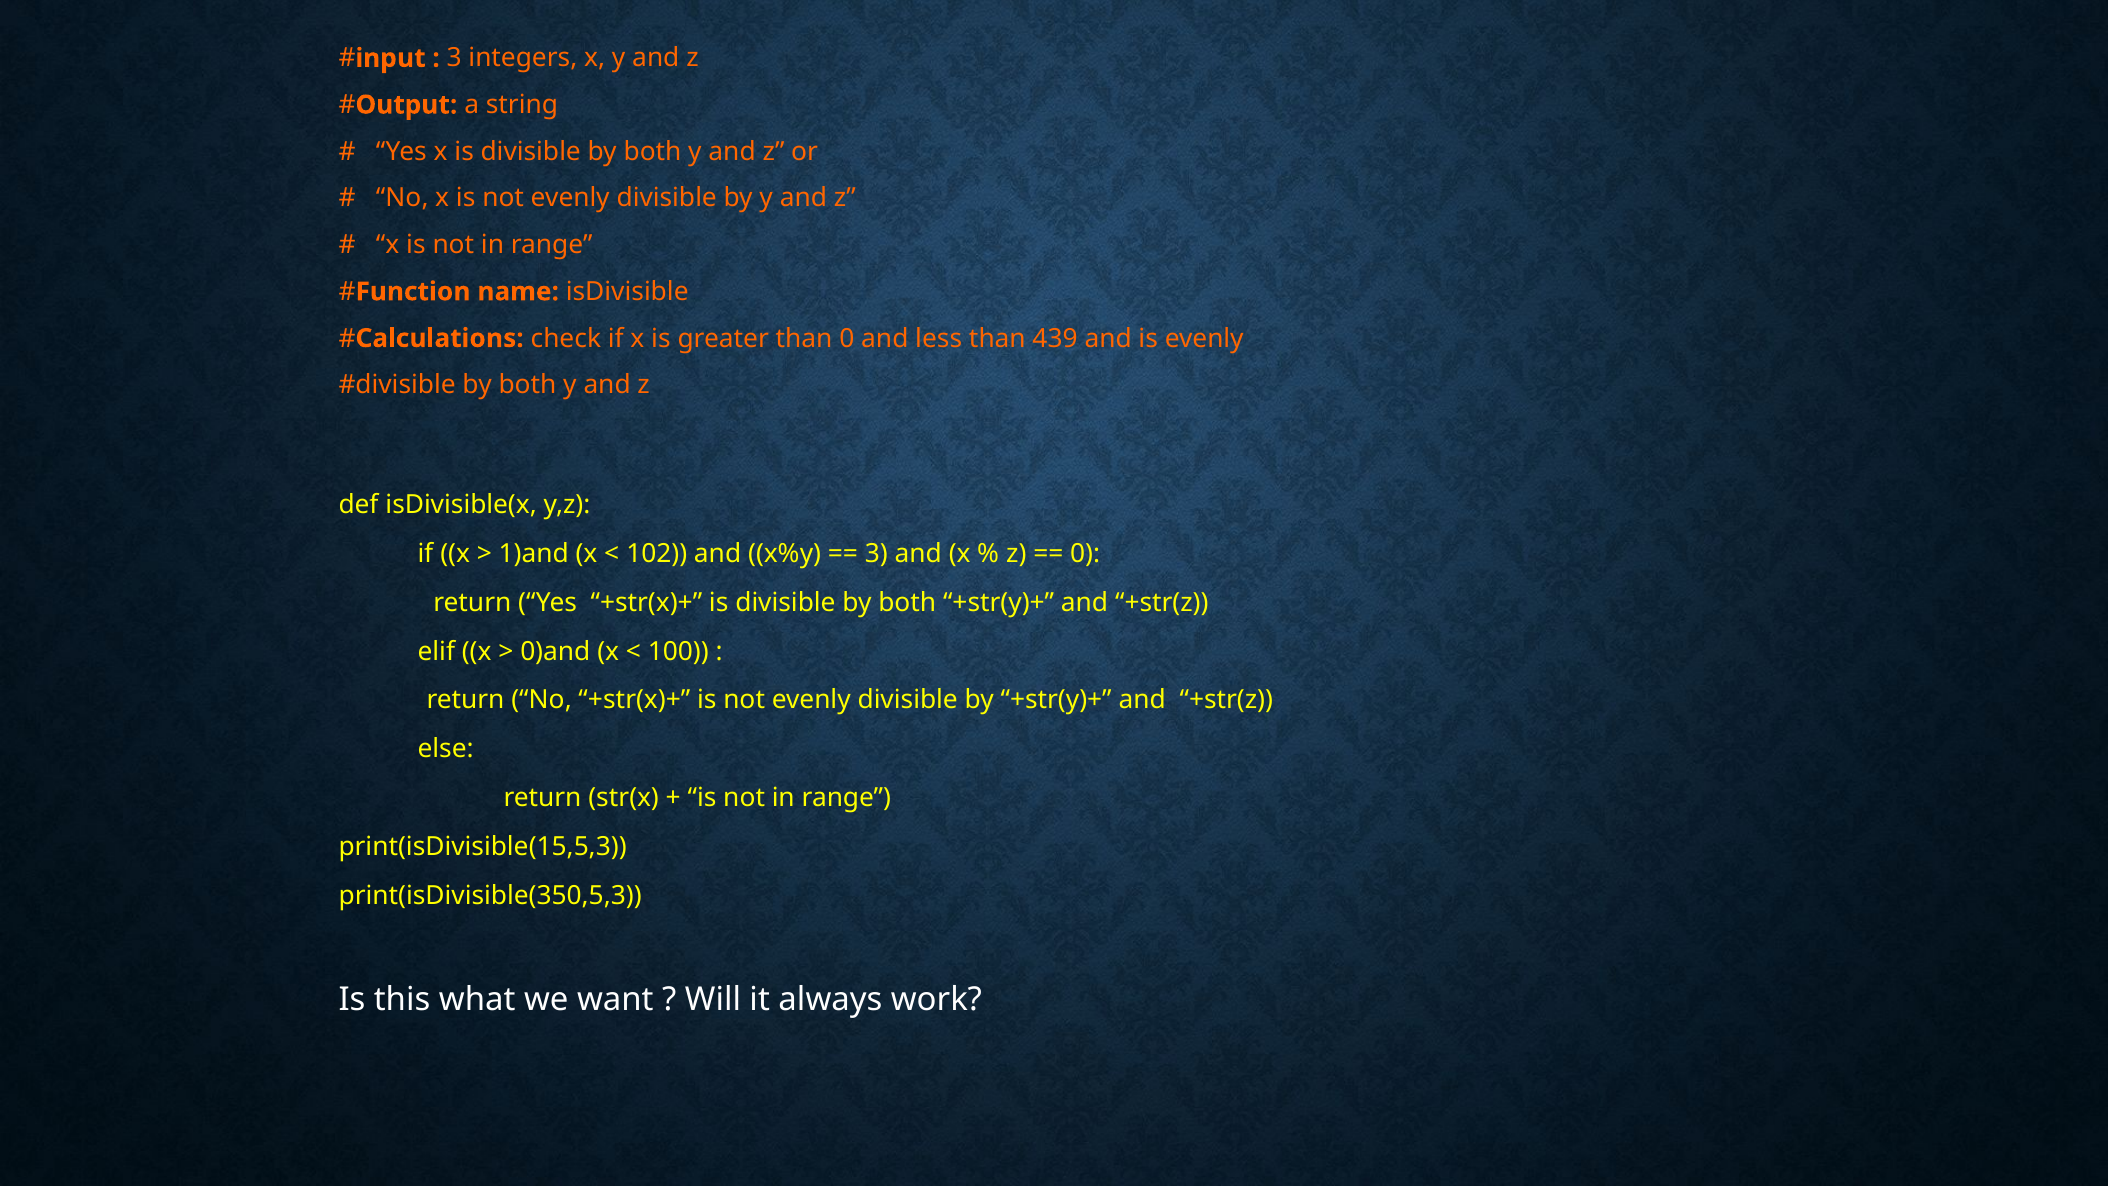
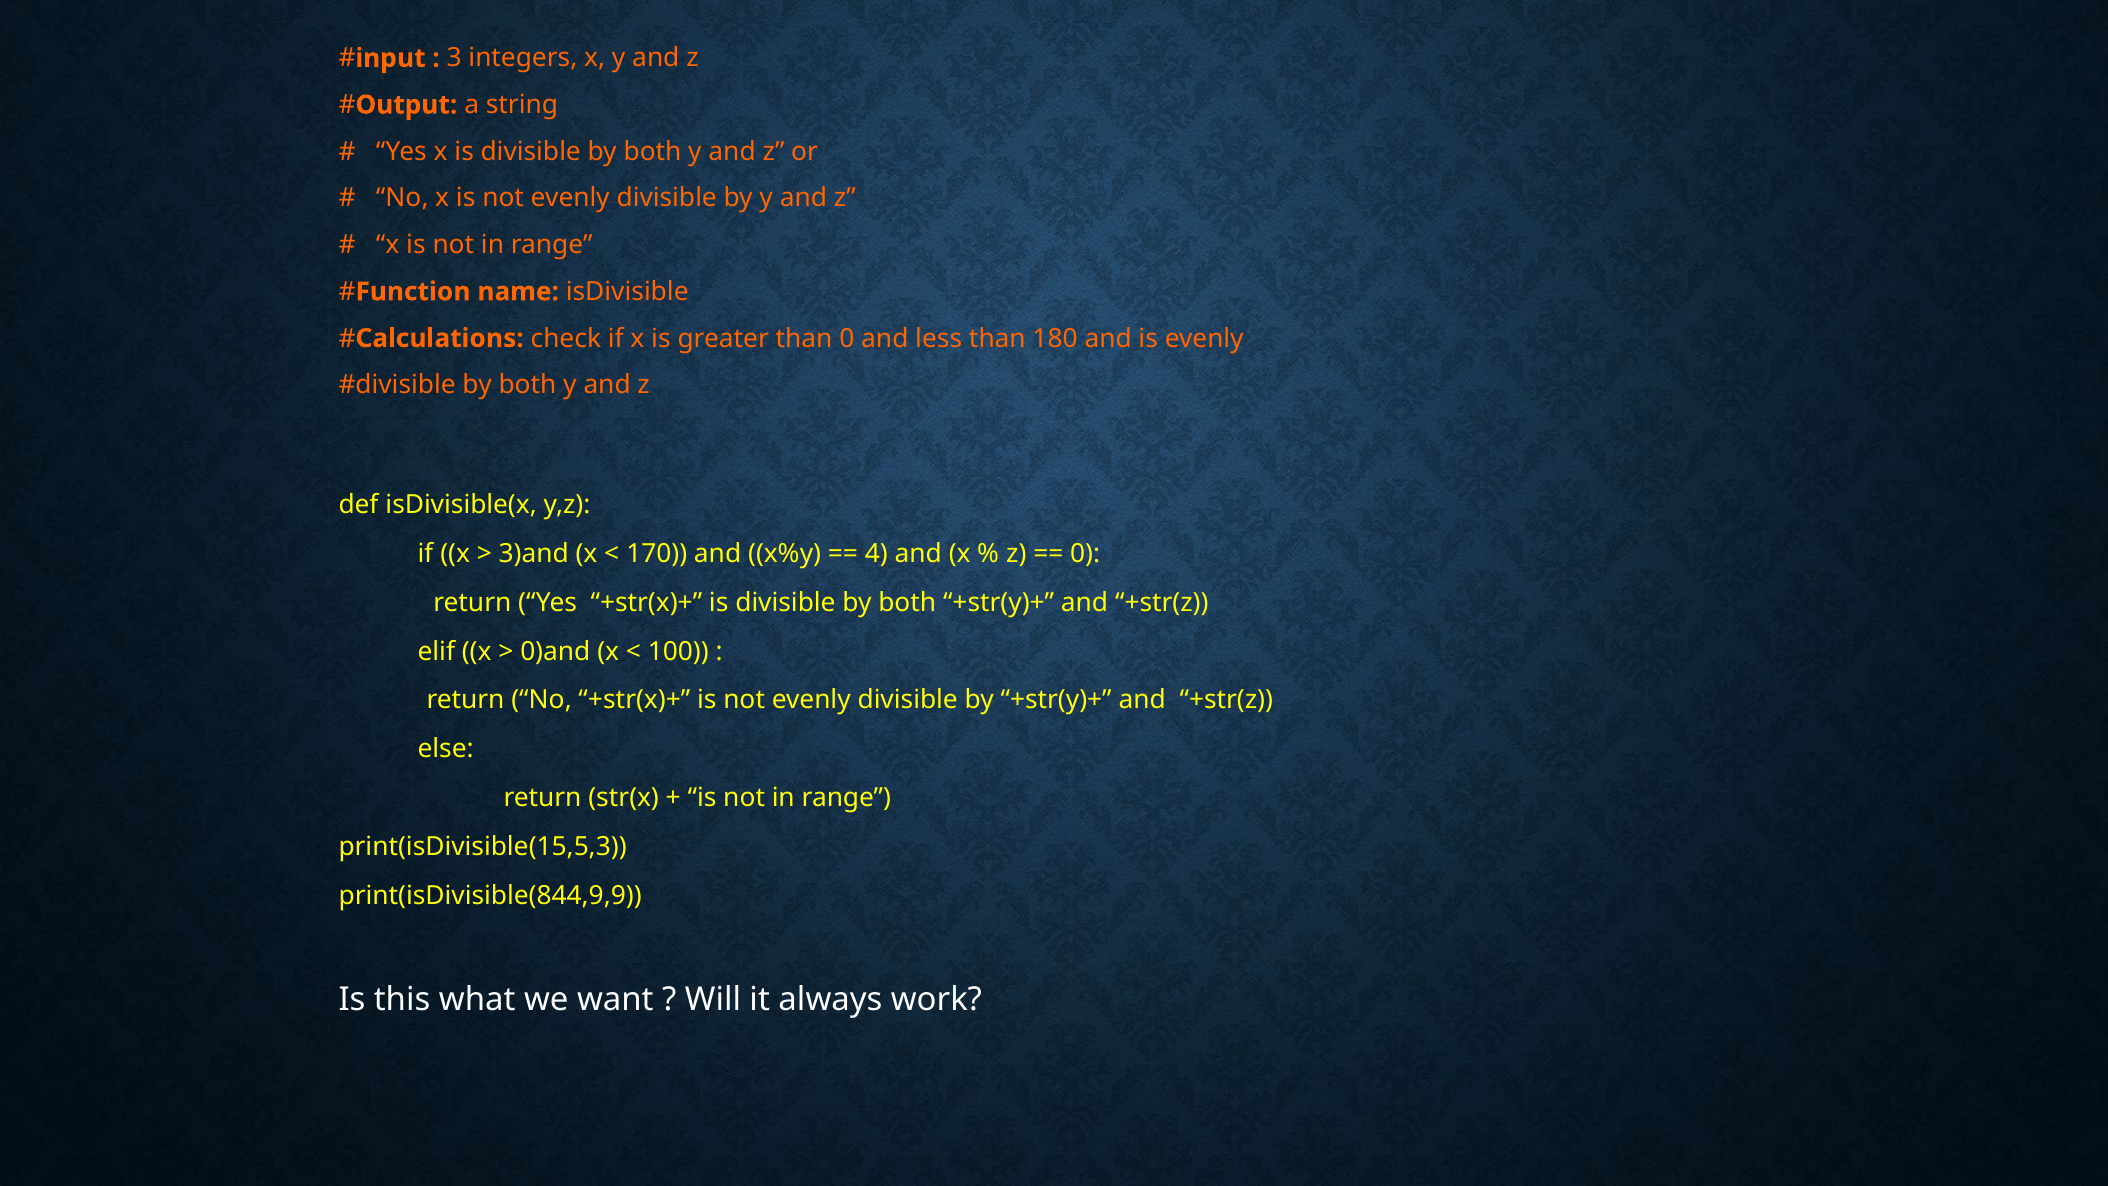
439: 439 -> 180 (1055, 338)
1)and: 1)and -> 3)and (534, 554)
102: 102 -> 170 (657, 554)
3: 3 -> 4 (876, 554)
print(isDivisible(350,5,3: print(isDivisible(350,5,3 -> print(isDivisible(844,9,9 (490, 896)
